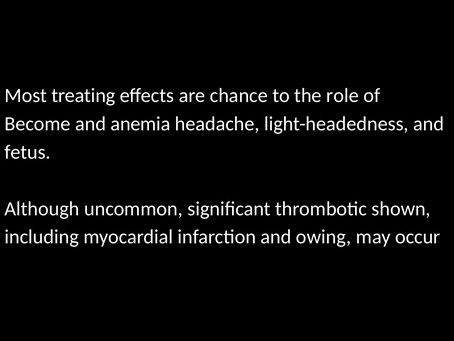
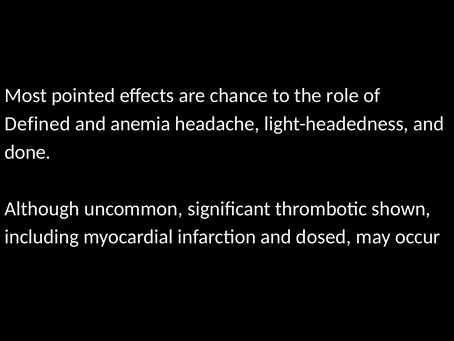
treating: treating -> pointed (83, 95)
Become: Become -> Defined (37, 124)
fetus: fetus -> done (28, 152)
owing: owing -> dosed (324, 237)
